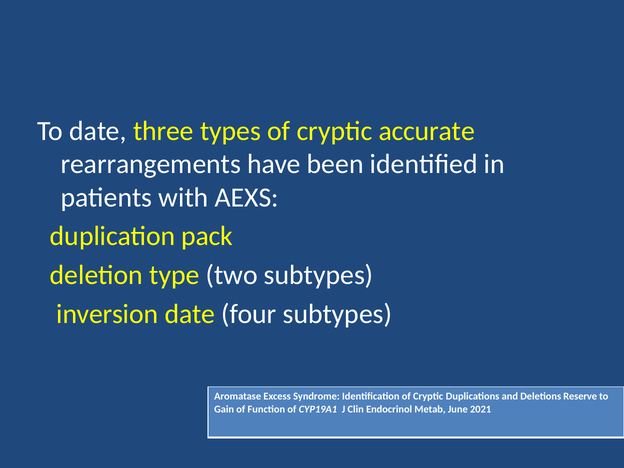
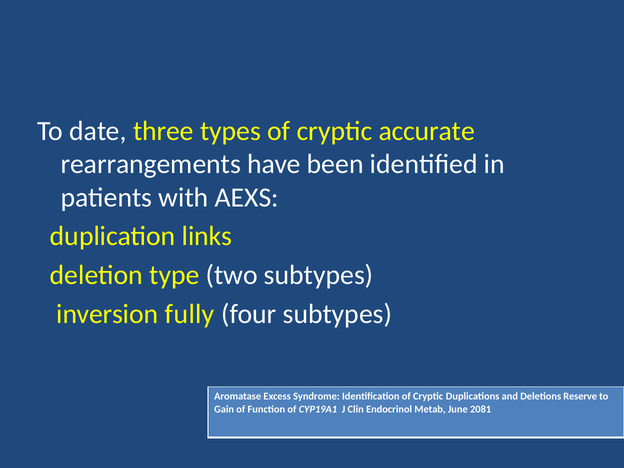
pack: pack -> links (207, 236)
inversion date: date -> fully (190, 314)
2021: 2021 -> 2081 (481, 409)
